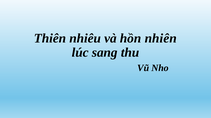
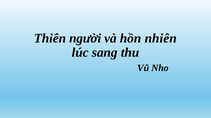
nhiêu: nhiêu -> người (85, 39)
